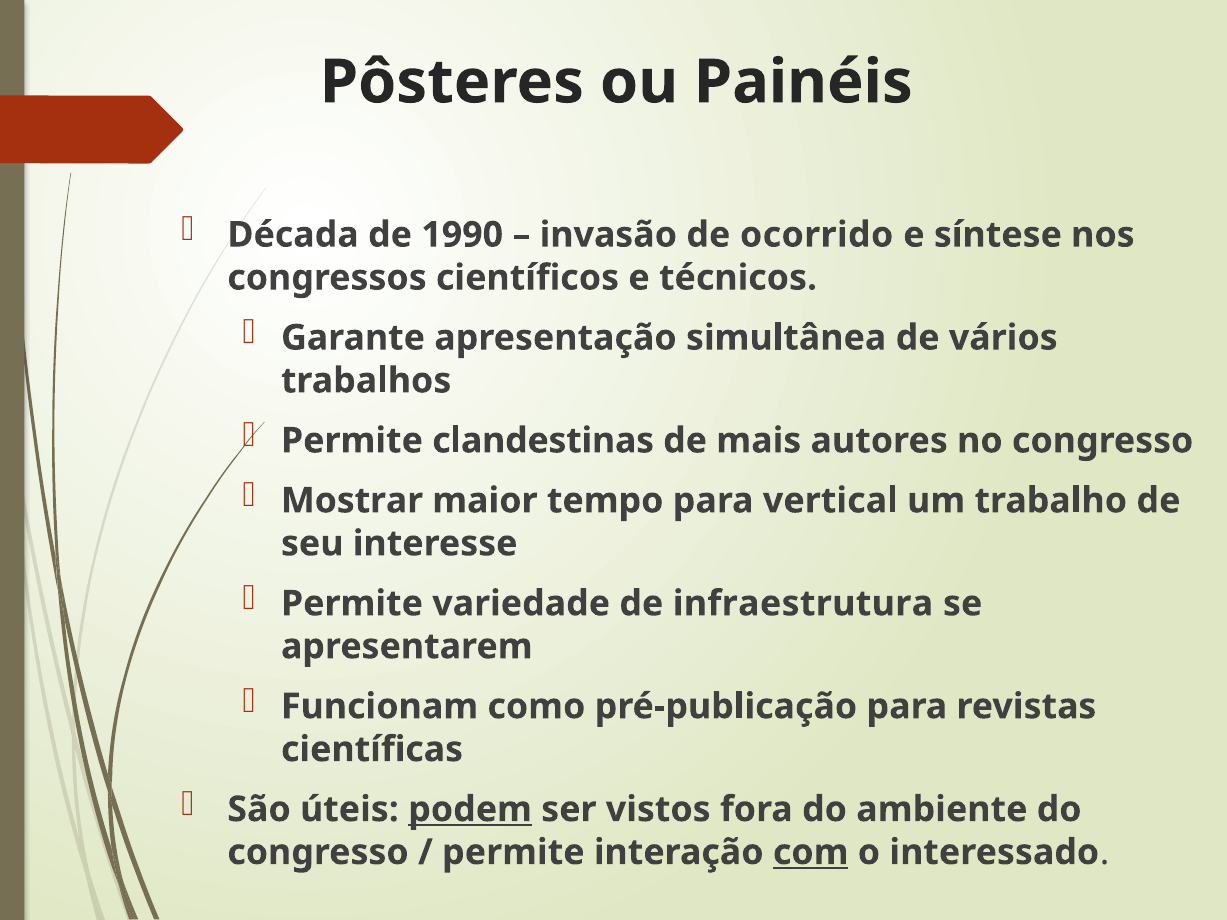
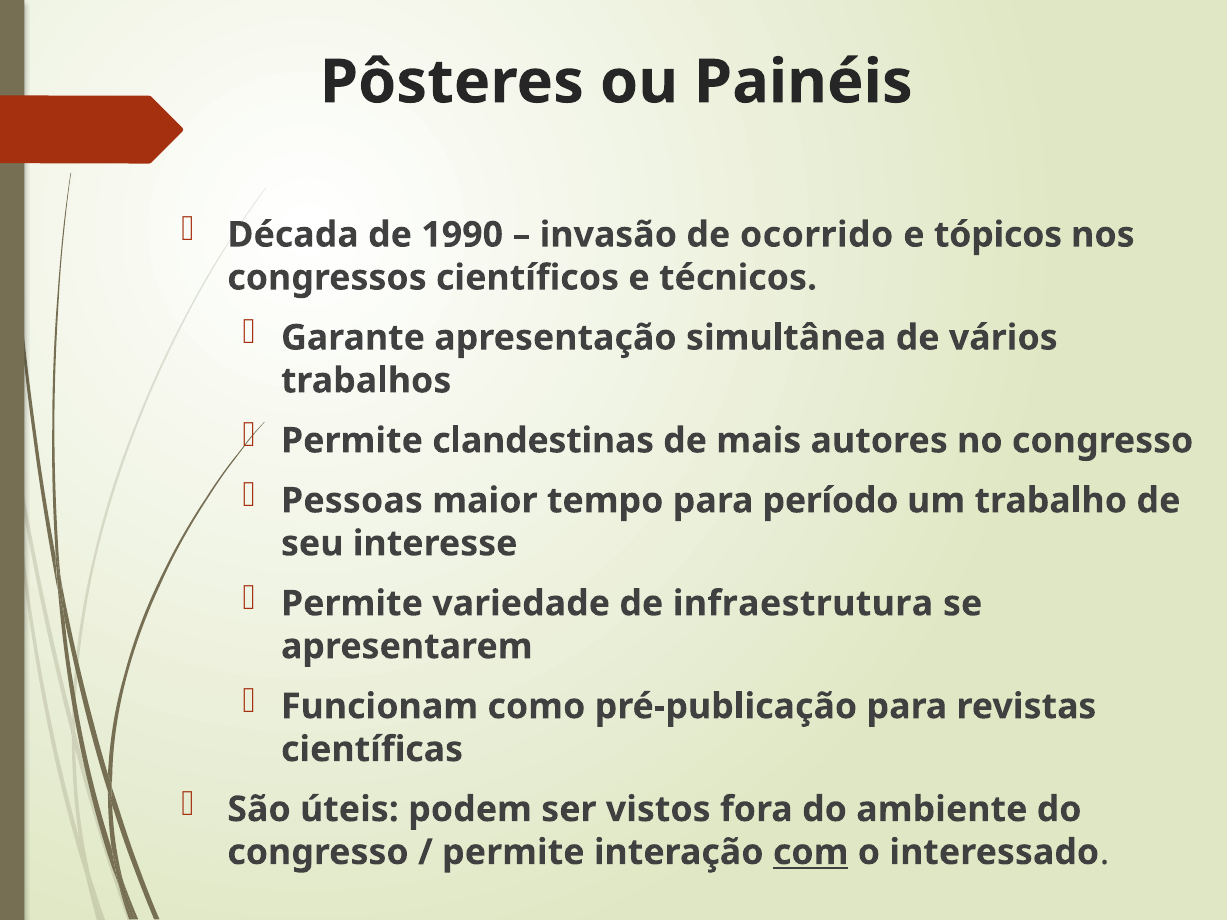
síntese: síntese -> tópicos (998, 235)
Mostrar: Mostrar -> Pessoas (352, 501)
vertical: vertical -> período (831, 501)
podem underline: present -> none (470, 810)
